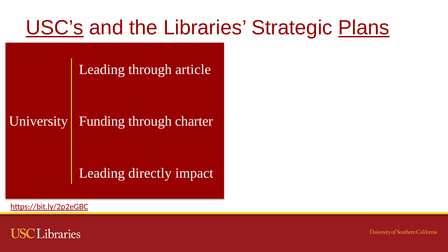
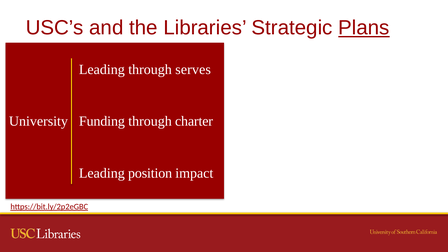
USC’s underline: present -> none (55, 28)
article: article -> serves (193, 69)
directly: directly -> position (150, 173)
